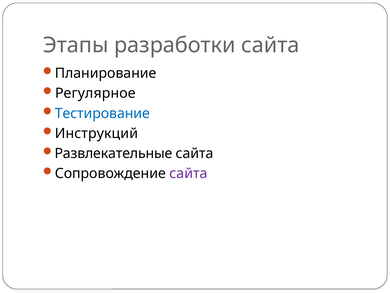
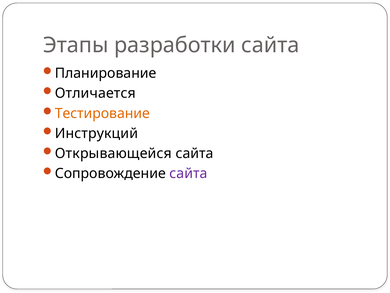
Регулярное: Регулярное -> Отличается (95, 93)
Тестирование colour: blue -> orange (102, 113)
Развлекательные: Развлекательные -> Открывающейся (113, 153)
